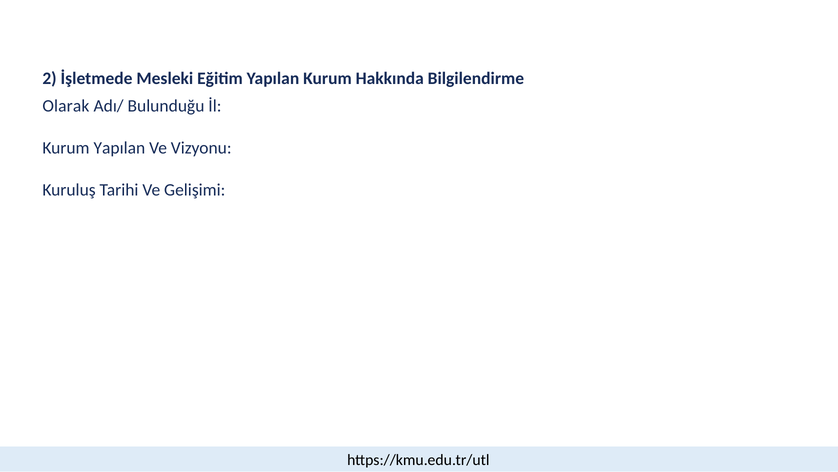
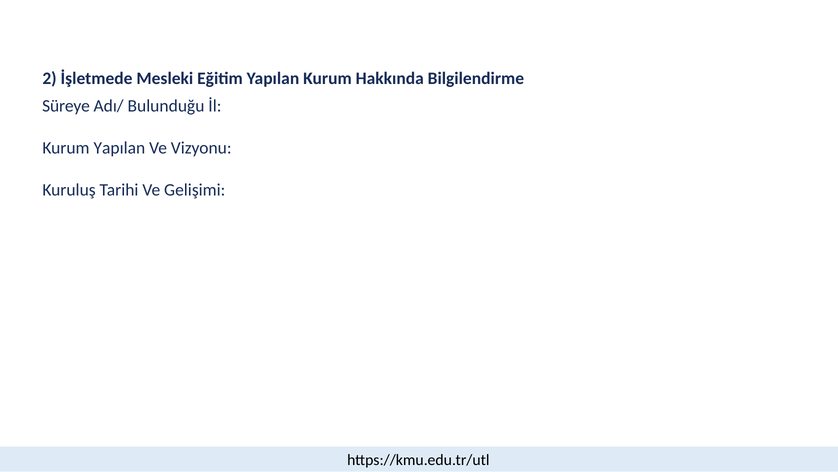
Olarak: Olarak -> Süreye (66, 106)
